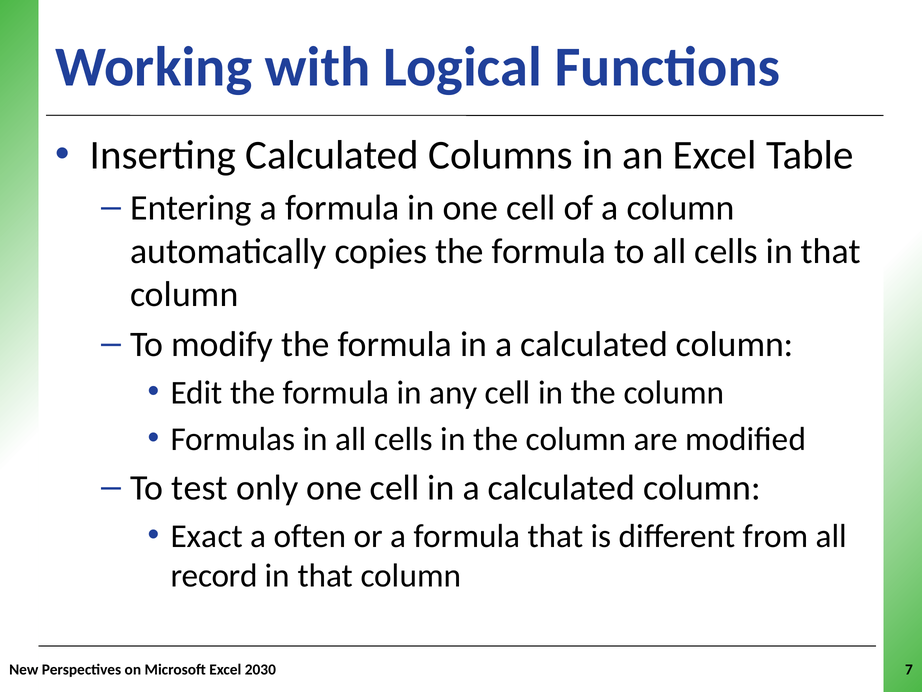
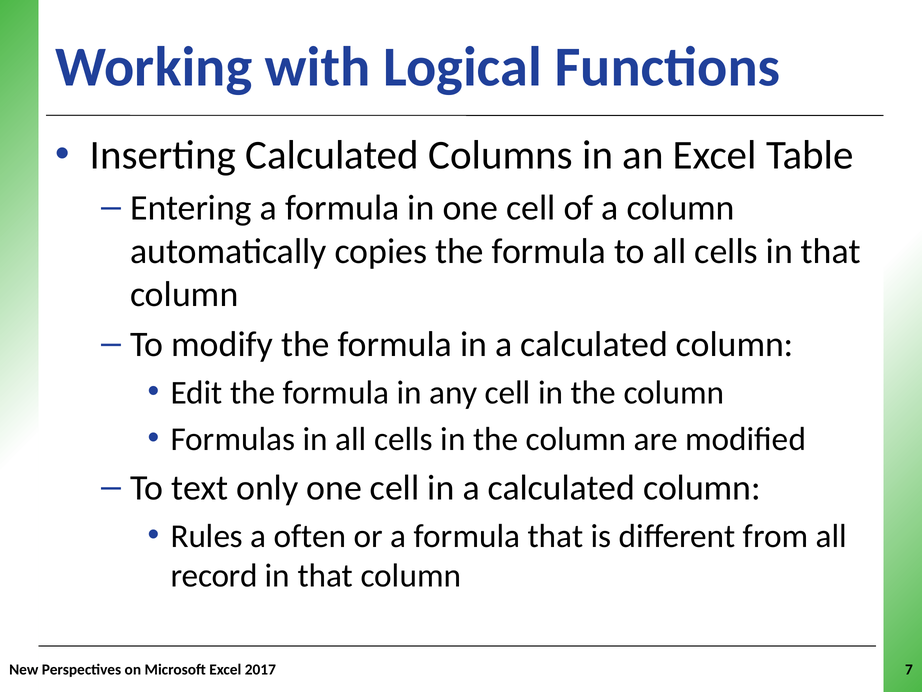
test: test -> text (200, 488)
Exact: Exact -> Rules (207, 536)
2030: 2030 -> 2017 (260, 669)
